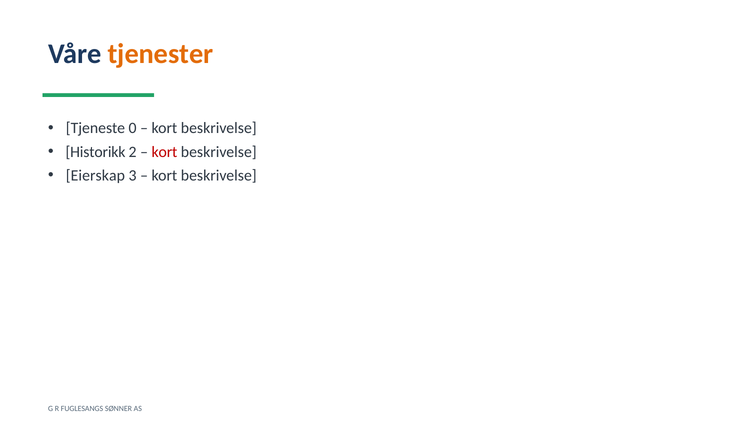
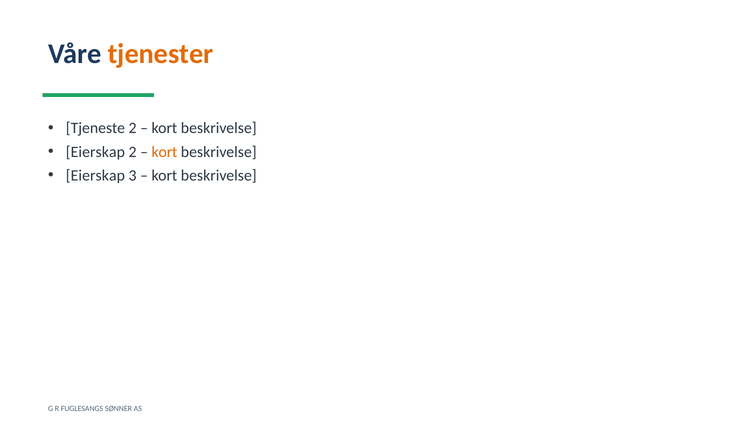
Tjeneste 0: 0 -> 2 (133, 128)
Historikk: Historikk -> Eierskap (95, 152)
kort colour: red -> orange (164, 152)
